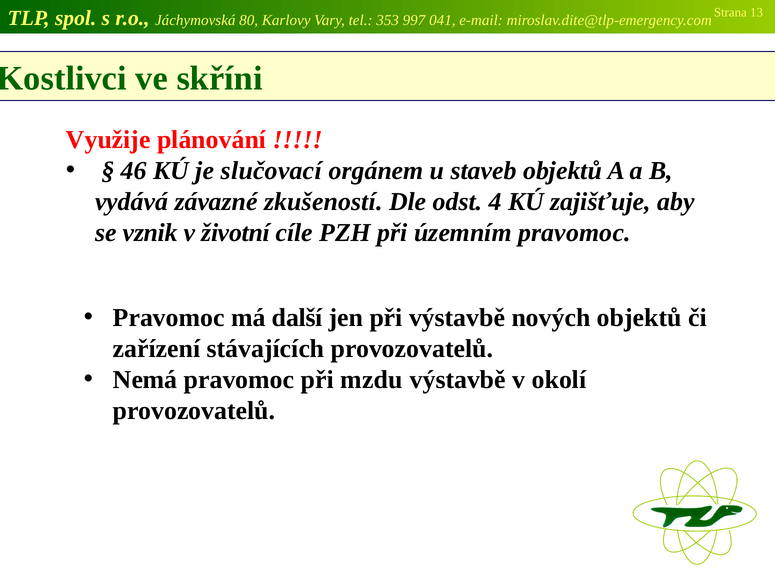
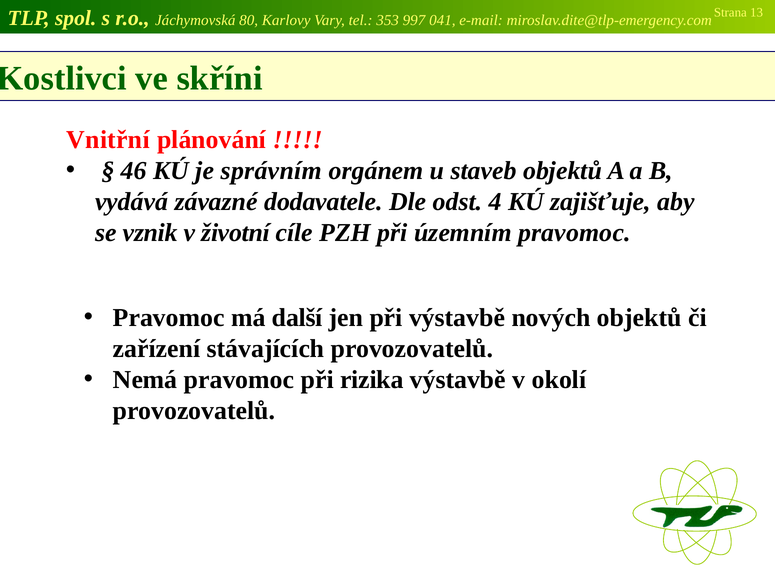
Využije: Využije -> Vnitřní (108, 140)
slučovací: slučovací -> správním (271, 171)
zkušeností: zkušeností -> dodavatele (323, 202)
mzdu: mzdu -> rizika (372, 380)
